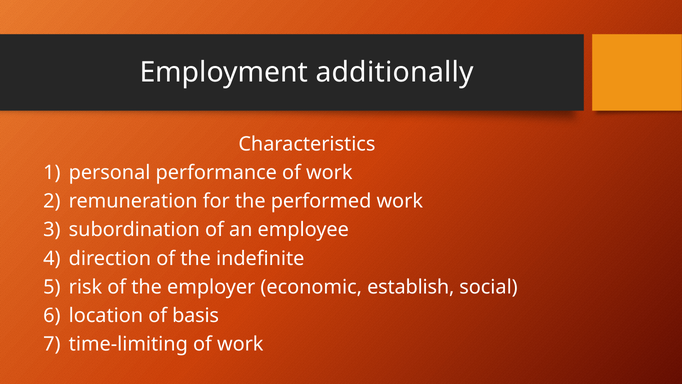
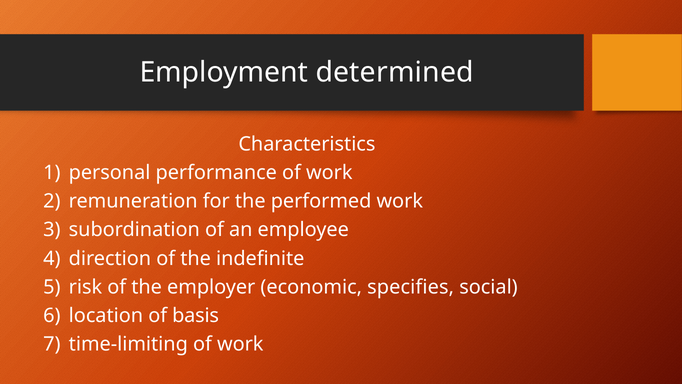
additionally: additionally -> determined (395, 72)
establish: establish -> specifies (411, 287)
